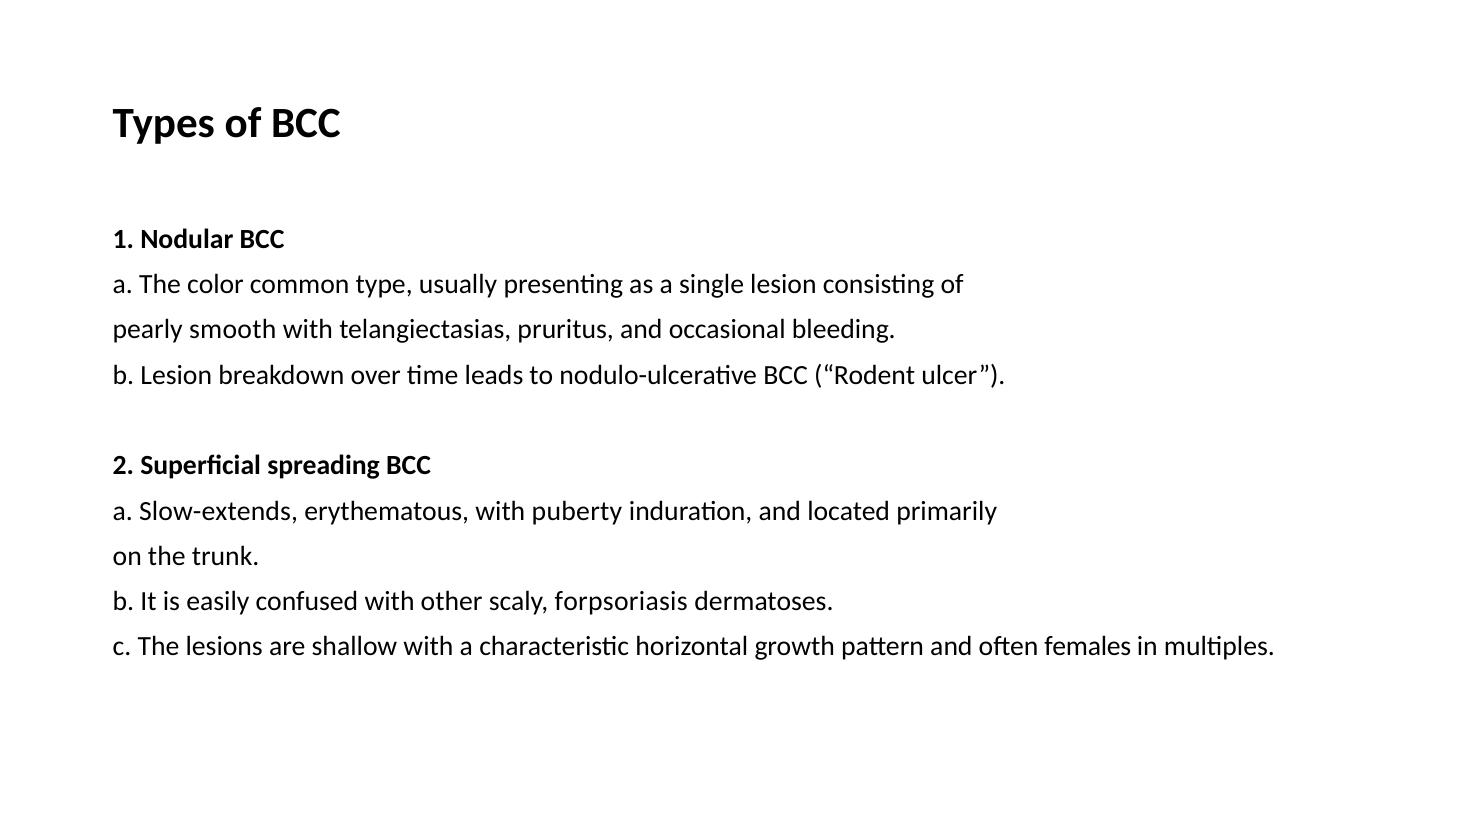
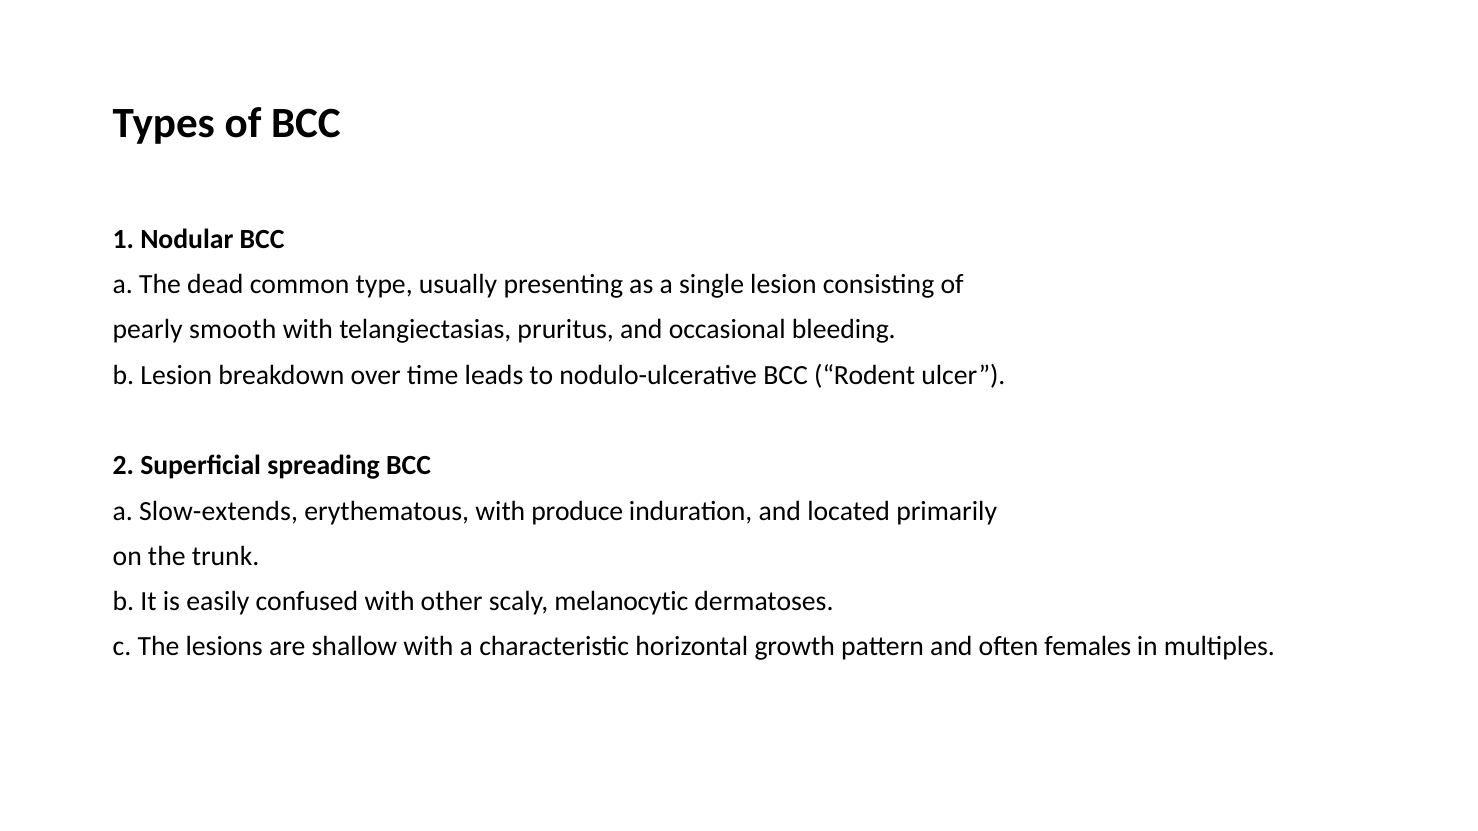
color: color -> dead (215, 284)
puberty: puberty -> produce (577, 511)
forpsoriasis: forpsoriasis -> melanocytic (621, 602)
